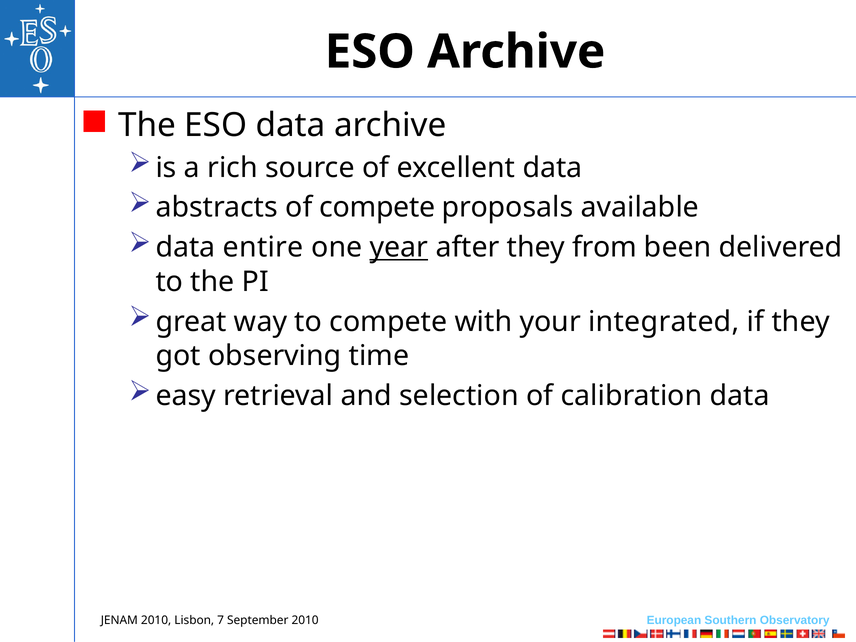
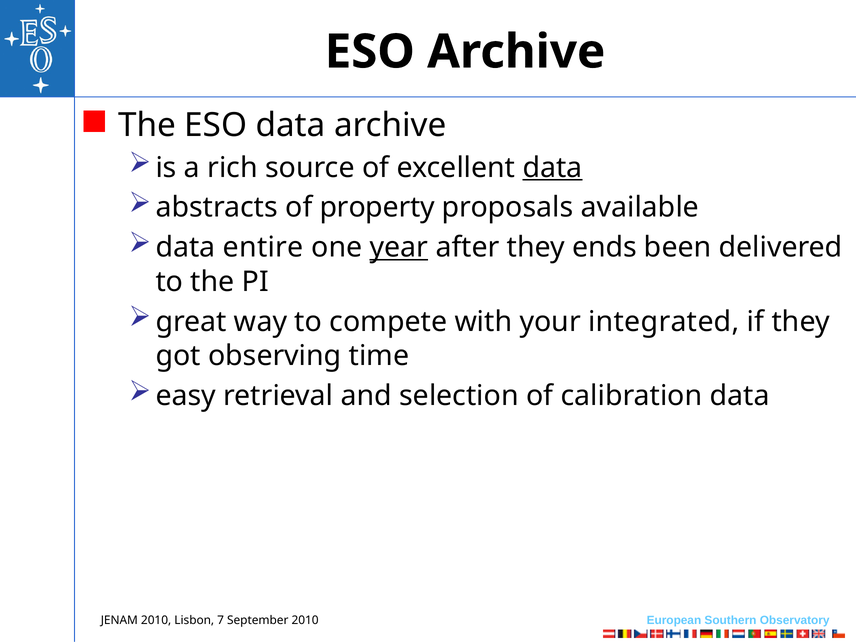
data underline: none -> present (553, 168)
of compete: compete -> property (377, 208)
from: from -> ends (605, 247)
